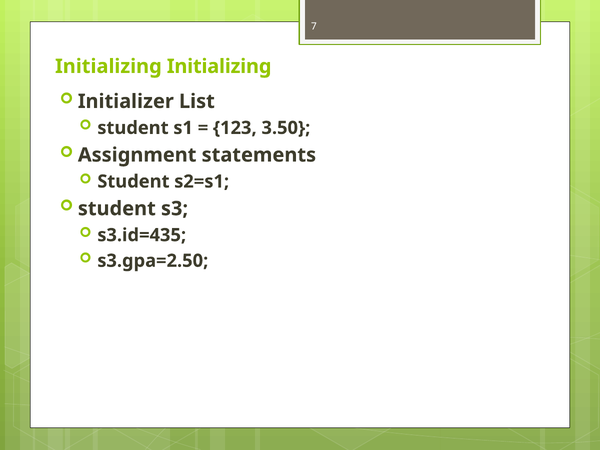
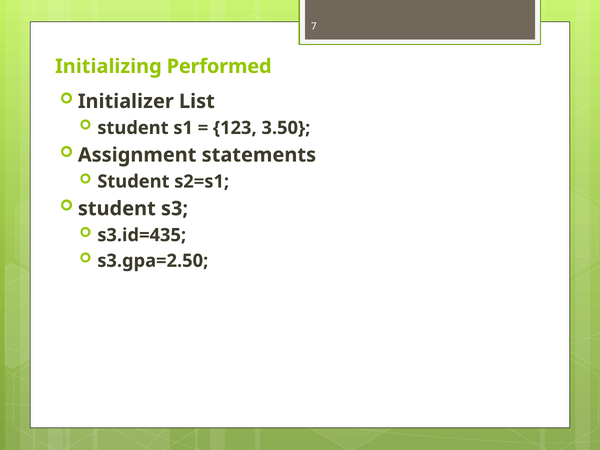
Initializing Initializing: Initializing -> Performed (219, 66)
